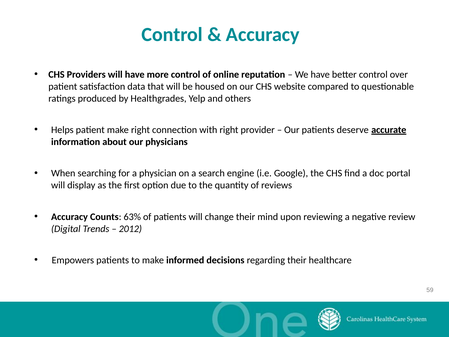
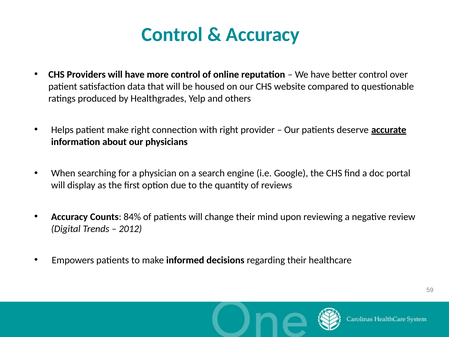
63%: 63% -> 84% (132, 217)
